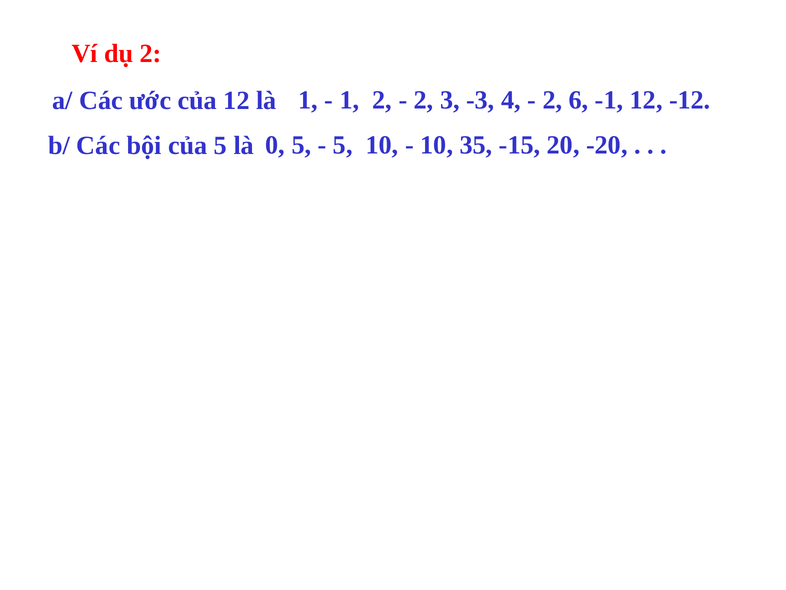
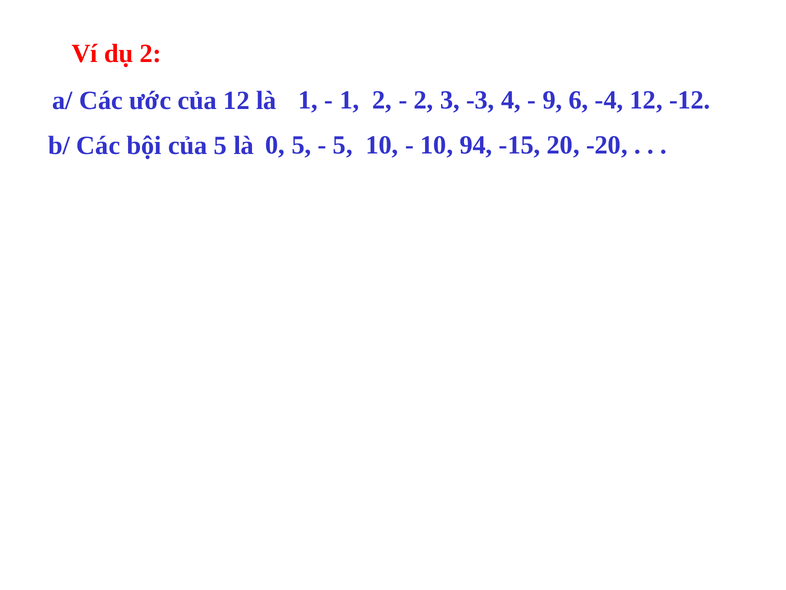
2: 2 -> 9 (552, 100)
-1: -1 -> -4 (609, 100)
35: 35 -> 94 (476, 145)
